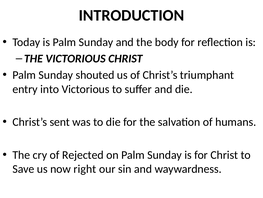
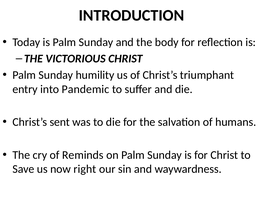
shouted: shouted -> humility (95, 75)
into Victorious: Victorious -> Pandemic (85, 89)
Rejected: Rejected -> Reminds (83, 154)
